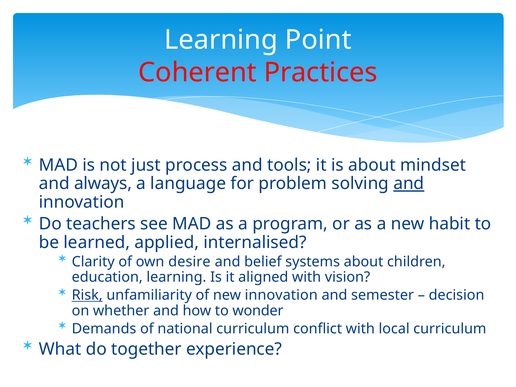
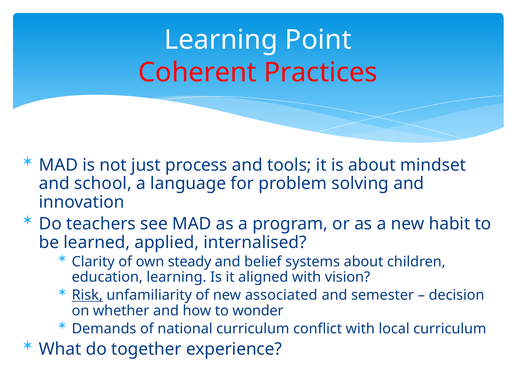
always: always -> school (103, 184)
and underline: present -> none (409, 184)
desire: desire -> steady (190, 262)
new innovation: innovation -> associated (281, 295)
